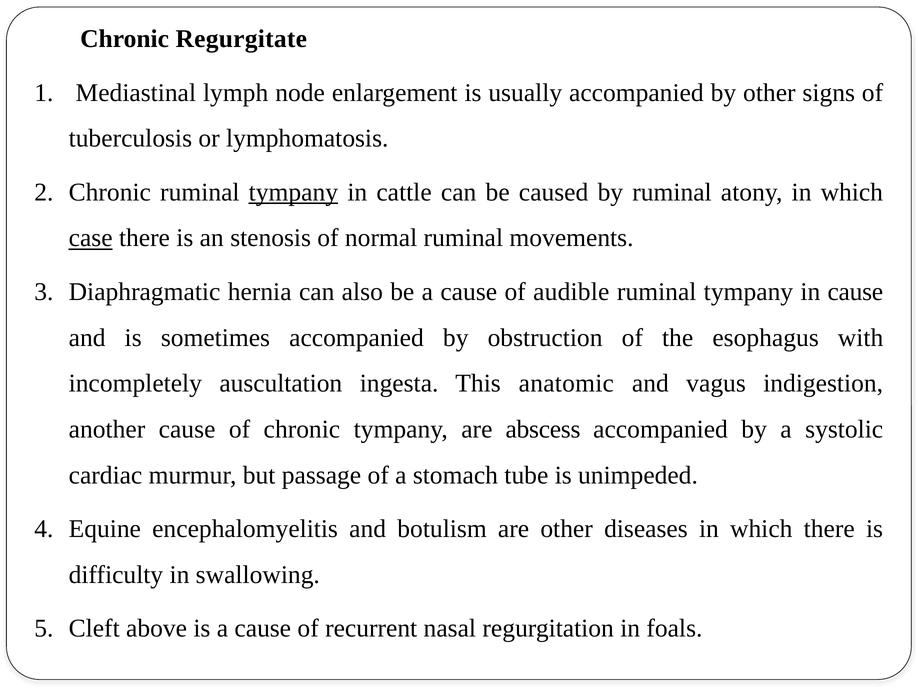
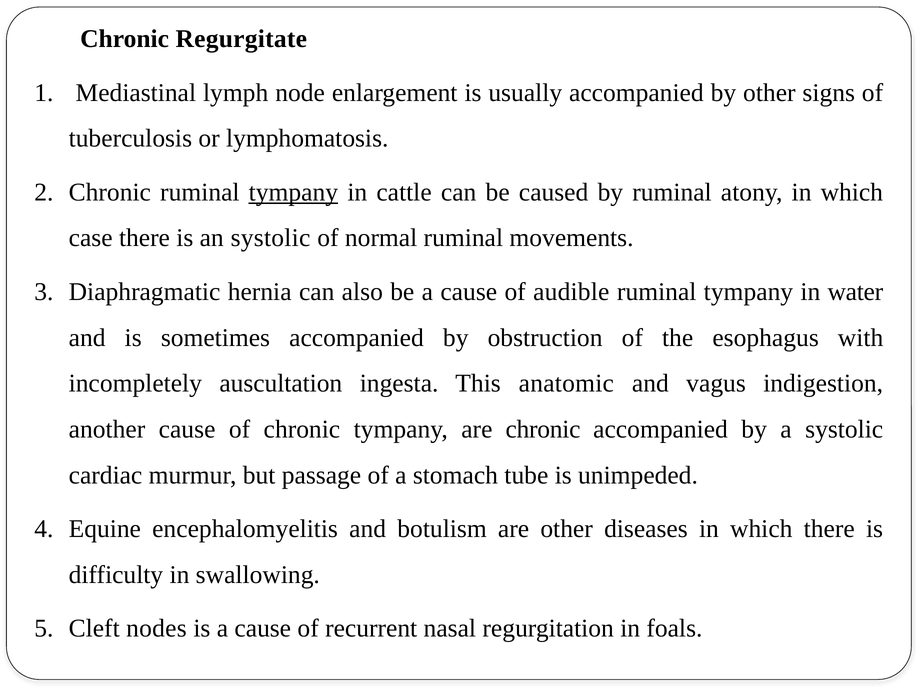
case underline: present -> none (91, 238)
an stenosis: stenosis -> systolic (270, 238)
in cause: cause -> water (855, 291)
are abscess: abscess -> chronic (543, 429)
above: above -> nodes (156, 628)
